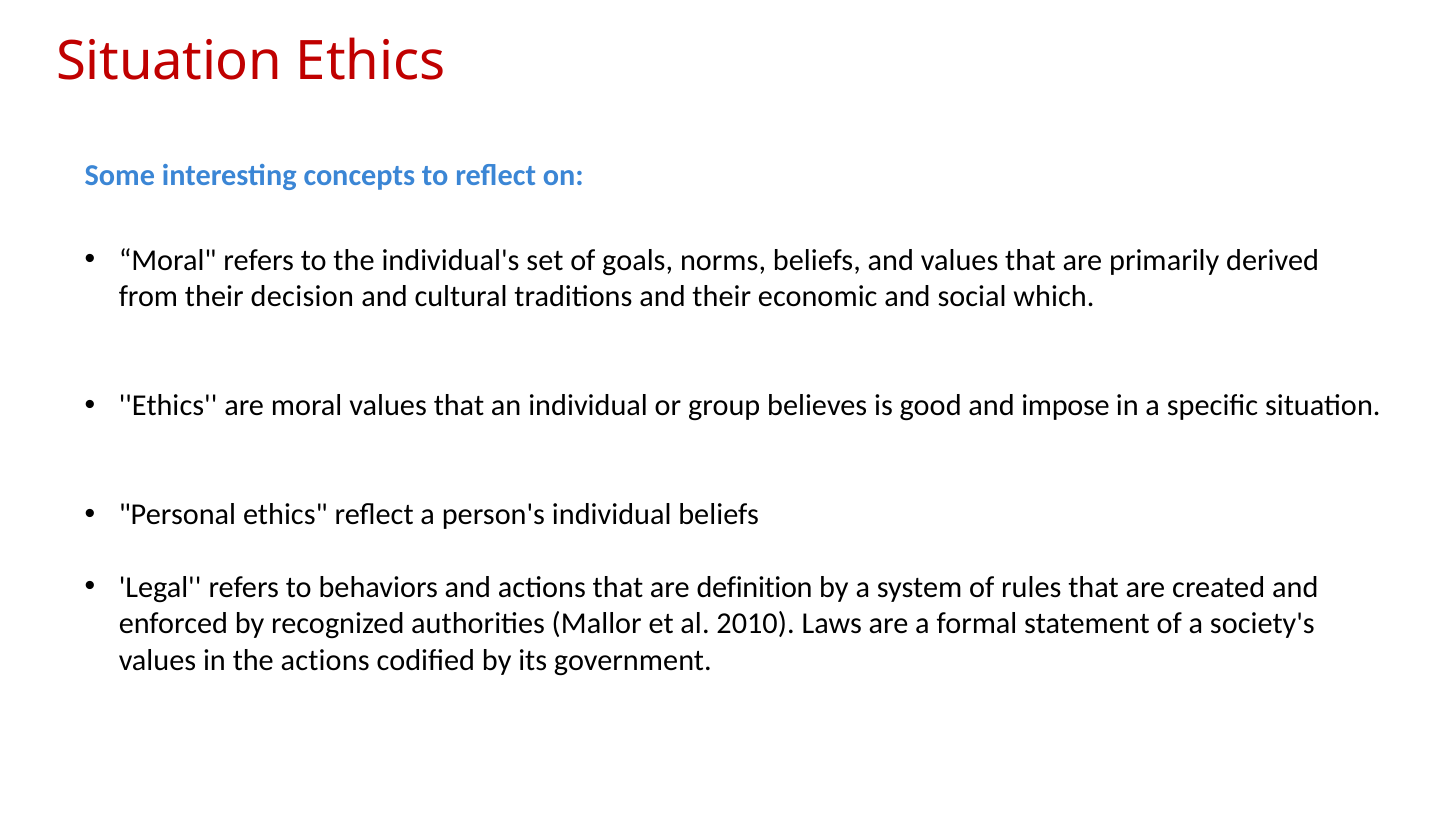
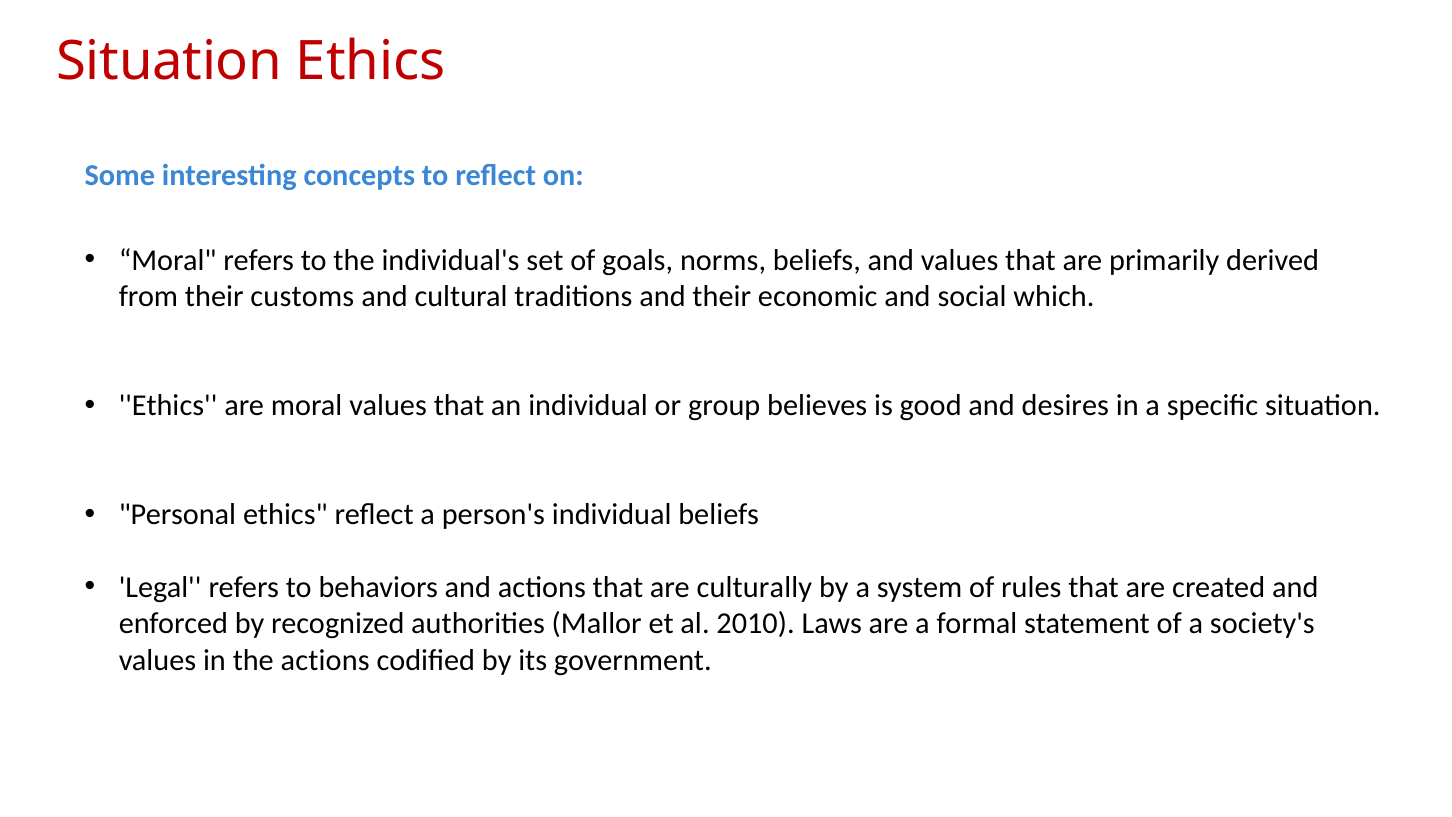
decision: decision -> customs (302, 297)
impose: impose -> desires (1065, 406)
definition: definition -> culturally (754, 587)
